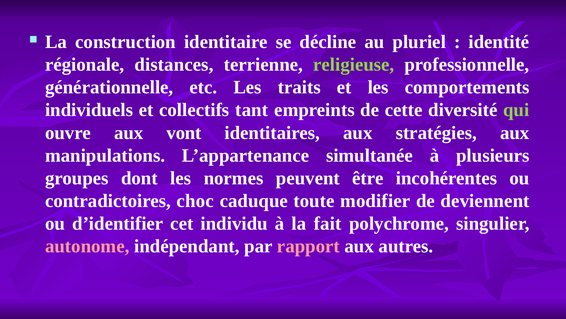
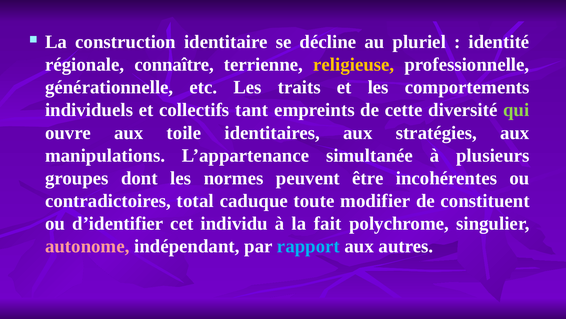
distances: distances -> connaître (174, 65)
religieuse colour: light green -> yellow (354, 65)
vont: vont -> toile (184, 133)
choc: choc -> total (195, 200)
deviennent: deviennent -> constituent (485, 200)
rapport colour: pink -> light blue (308, 246)
